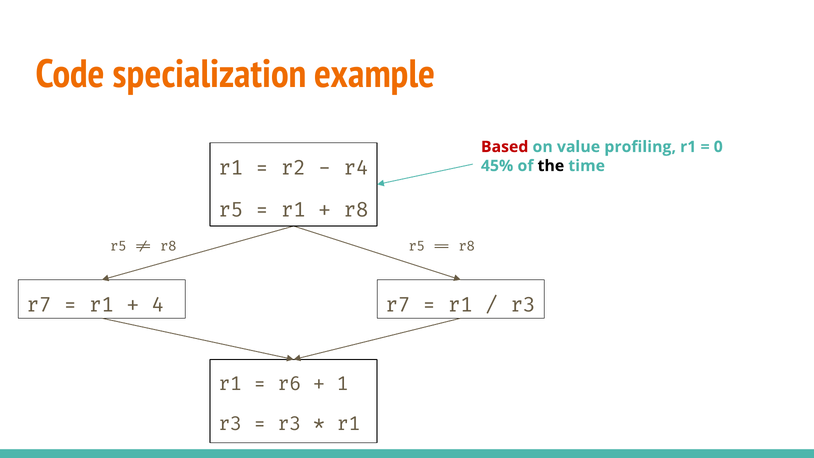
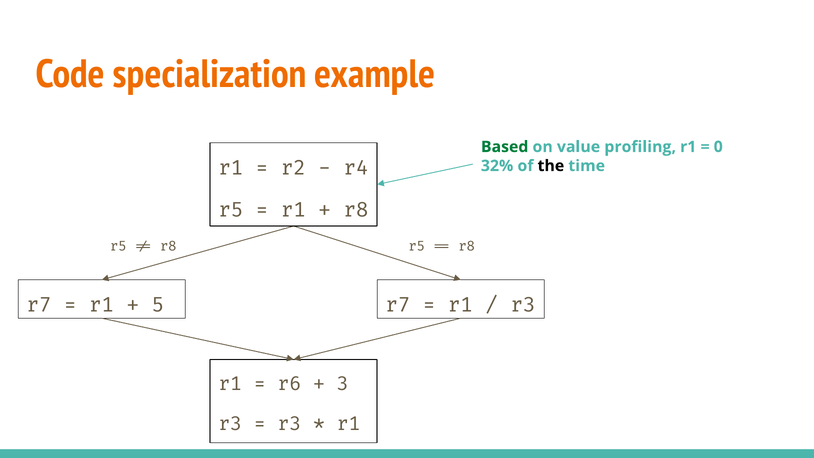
Based colour: red -> green (505, 147)
45%: 45% -> 32% (497, 166)
4: 4 -> 5 (158, 305)
1: 1 -> 3 (343, 384)
